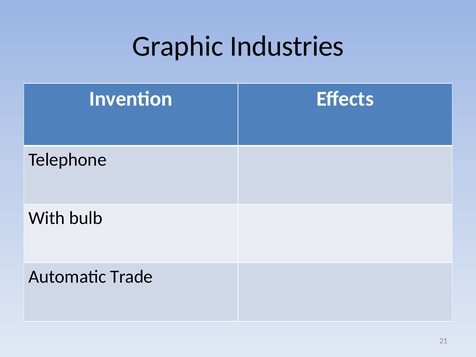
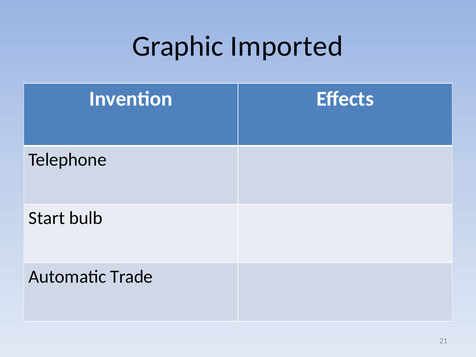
Industries: Industries -> Imported (287, 46)
With: With -> Start (47, 218)
